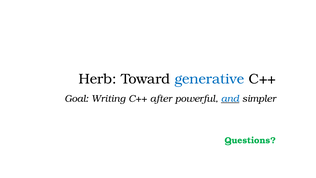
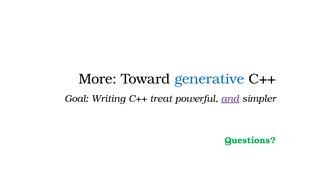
Herb: Herb -> More (98, 79)
after: after -> treat (161, 98)
and colour: blue -> purple (230, 98)
